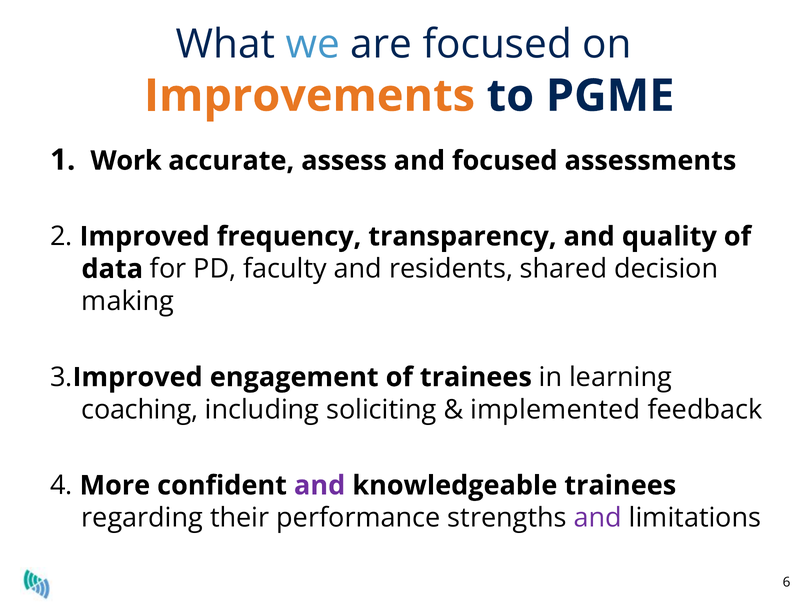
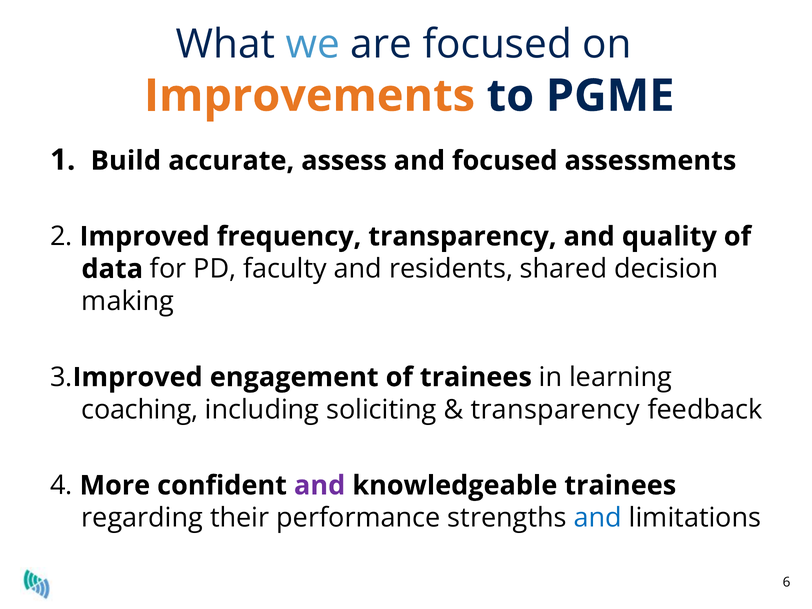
Work: Work -> Build (126, 161)
implemented: implemented -> transparency (555, 410)
and colour: purple -> blue (598, 518)
